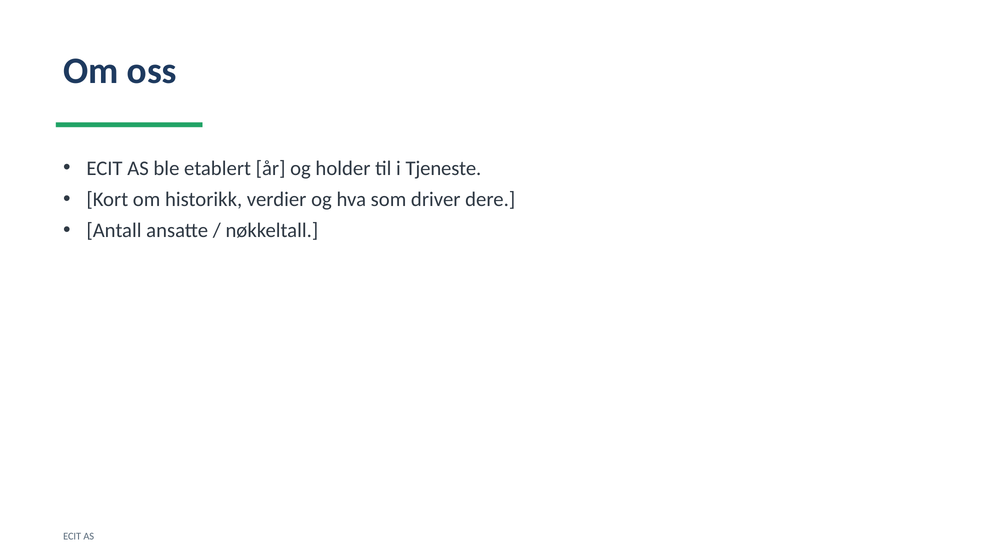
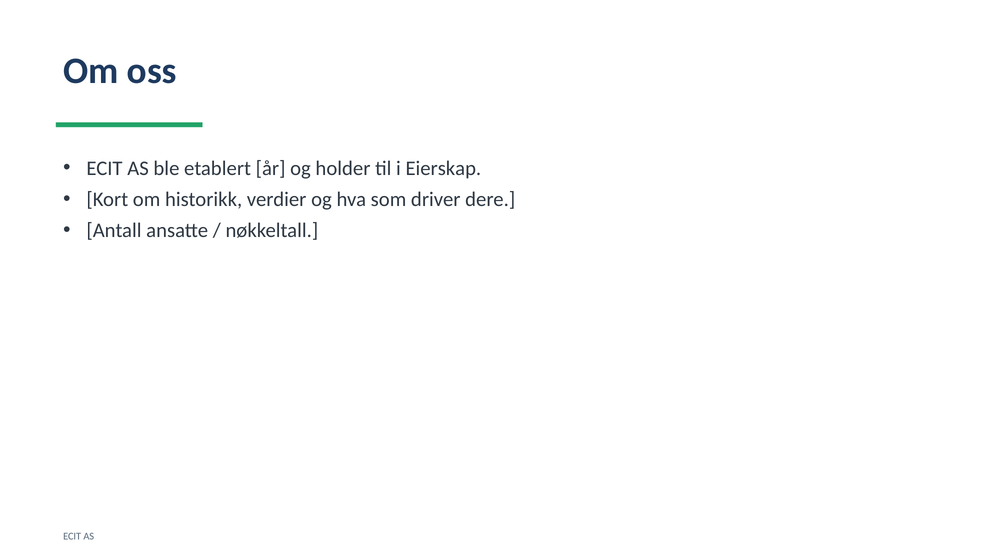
Tjeneste: Tjeneste -> Eierskap (443, 168)
